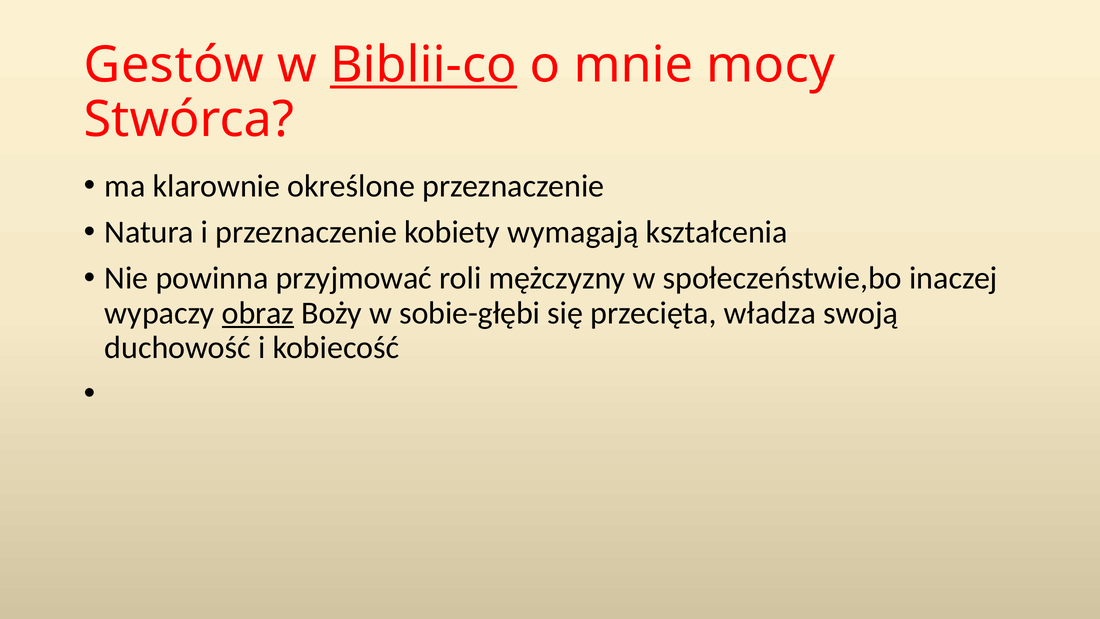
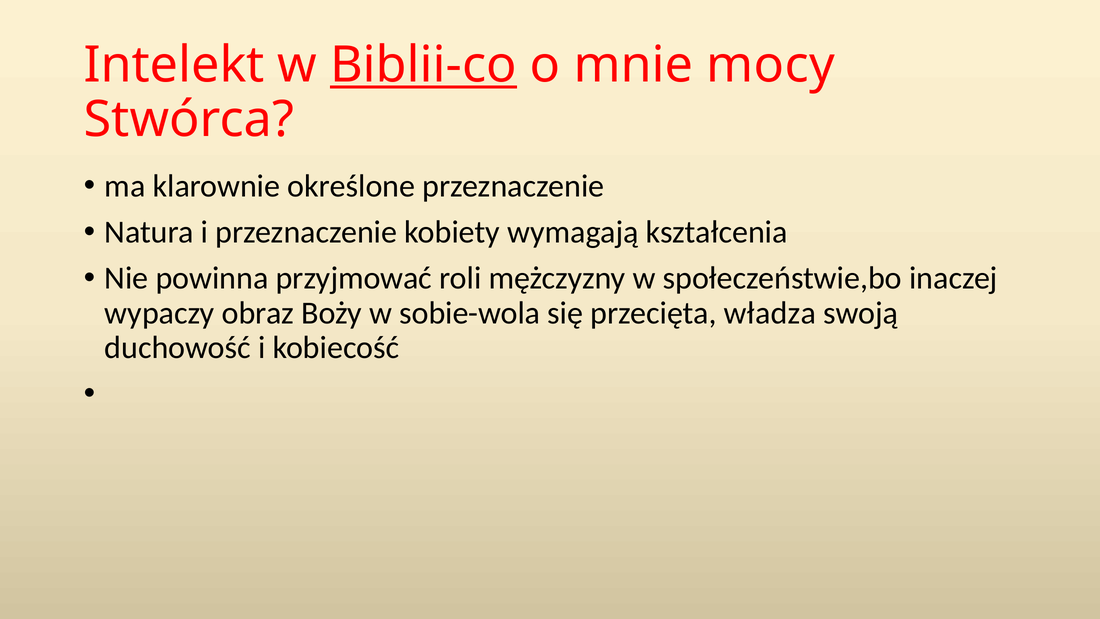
Gestów: Gestów -> Intelekt (174, 65)
obraz underline: present -> none (258, 313)
sobie-głębi: sobie-głębi -> sobie-wola (470, 313)
